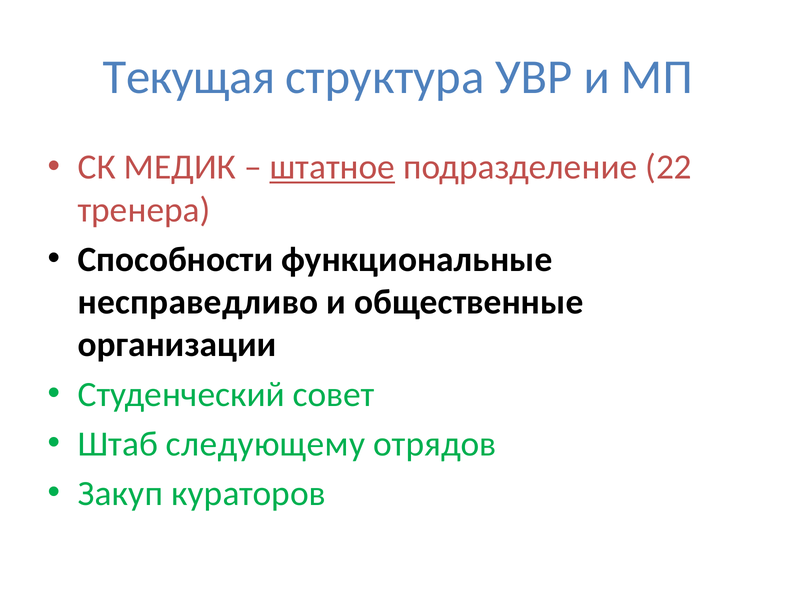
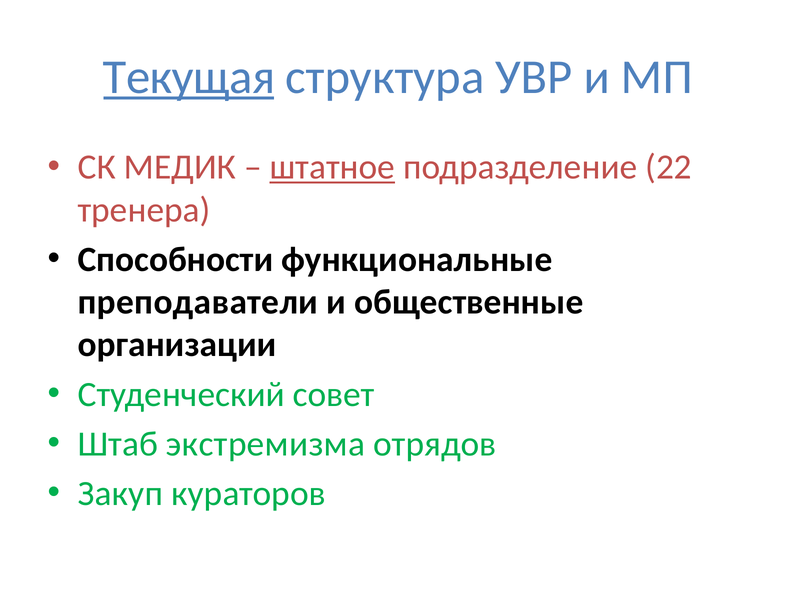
Текущая underline: none -> present (189, 77)
несправедливо: несправедливо -> преподаватели (198, 302)
следующему: следующему -> экстремизма (266, 444)
